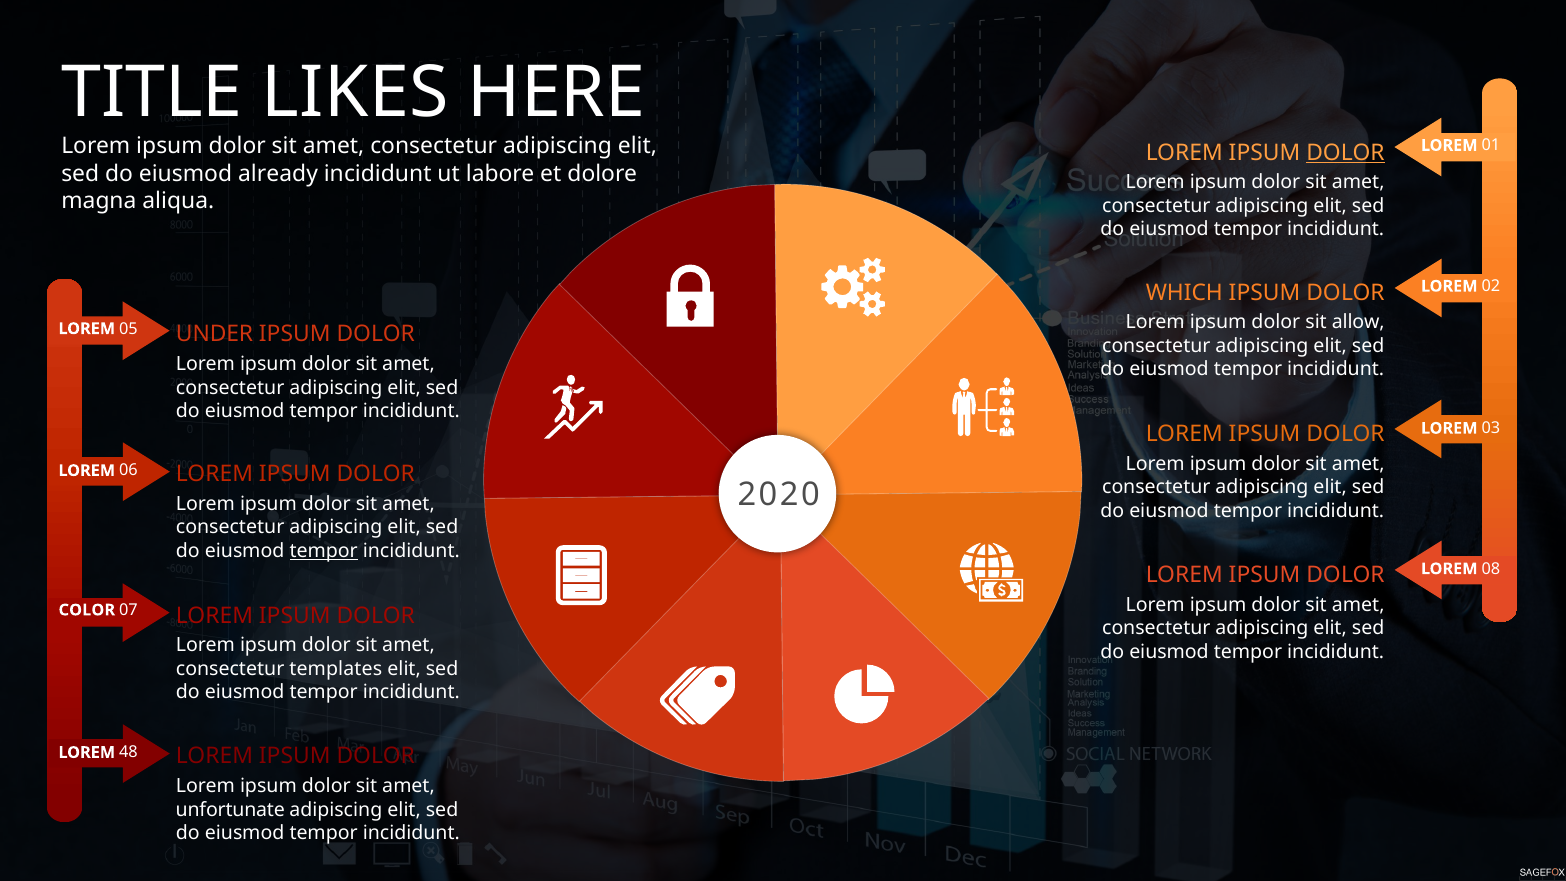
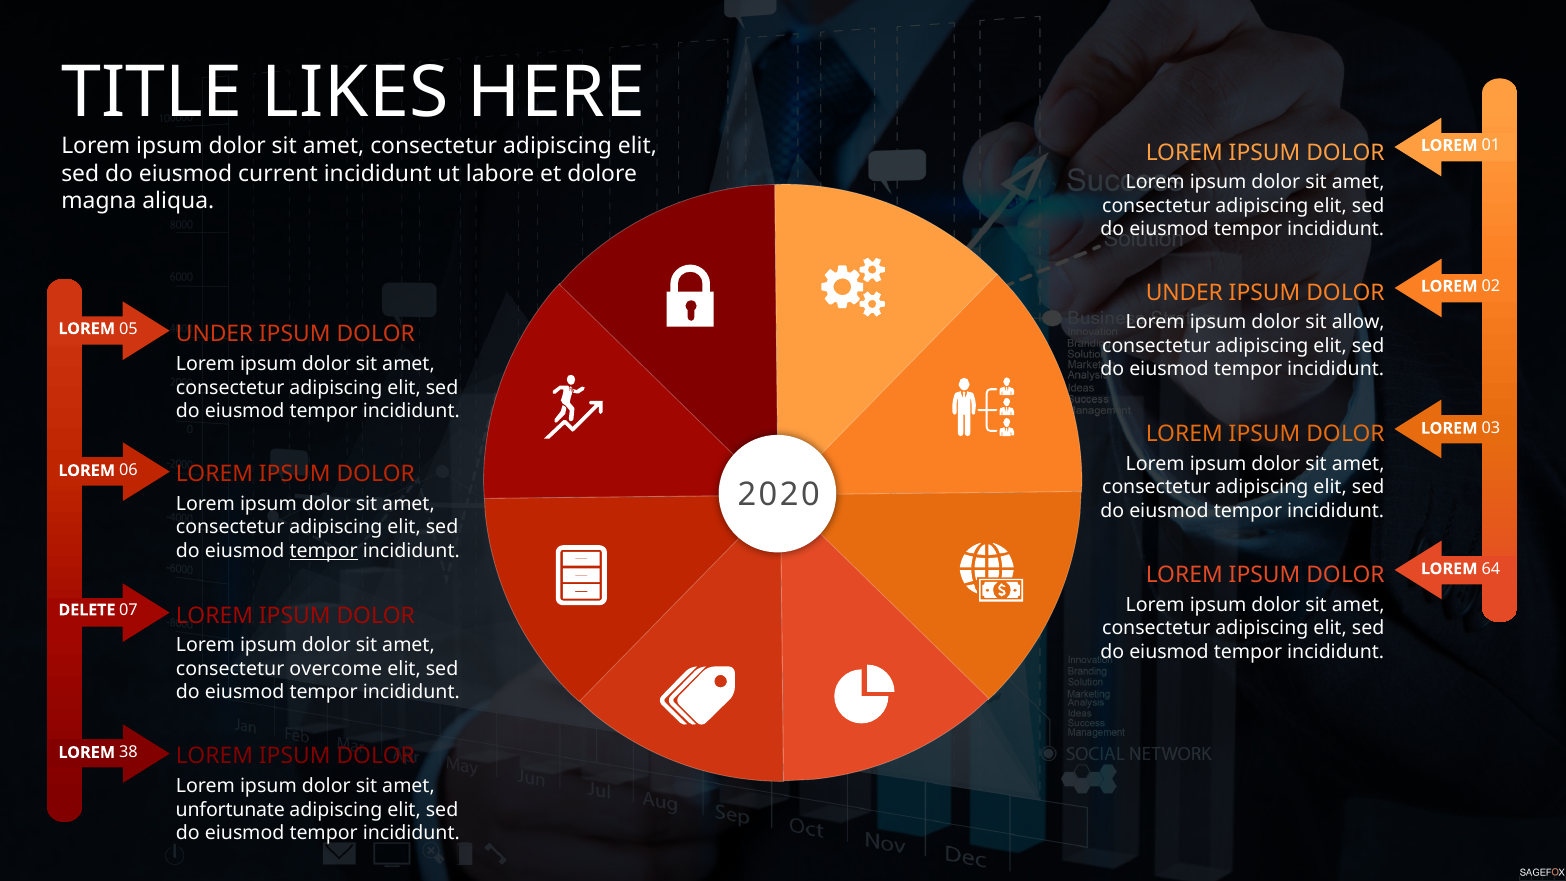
DOLOR underline: present -> none (1346, 153)
already: already -> current (278, 174)
WHICH: WHICH -> UNDER (1184, 293)
08: 08 -> 64 (1491, 569)
COLOR: COLOR -> DELETE (87, 610)
templates: templates -> overcome (336, 669)
48: 48 -> 38 (129, 752)
